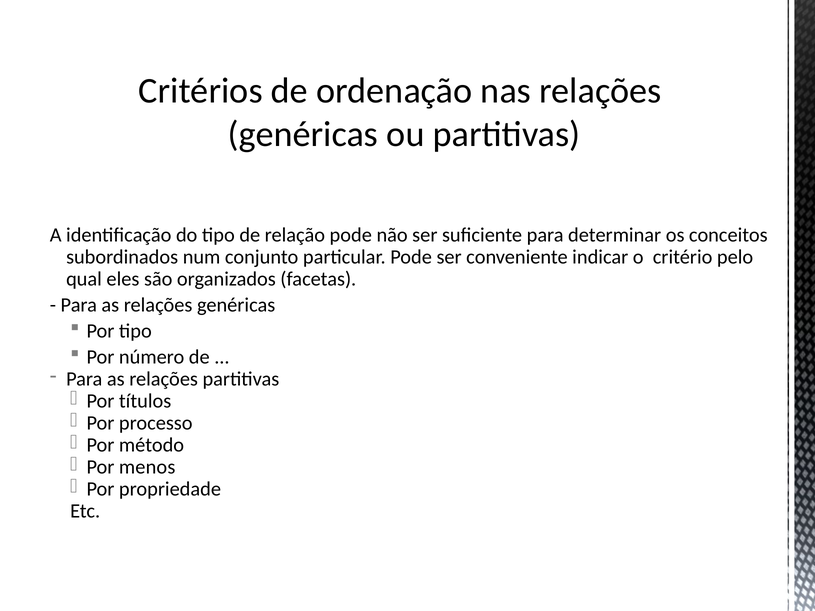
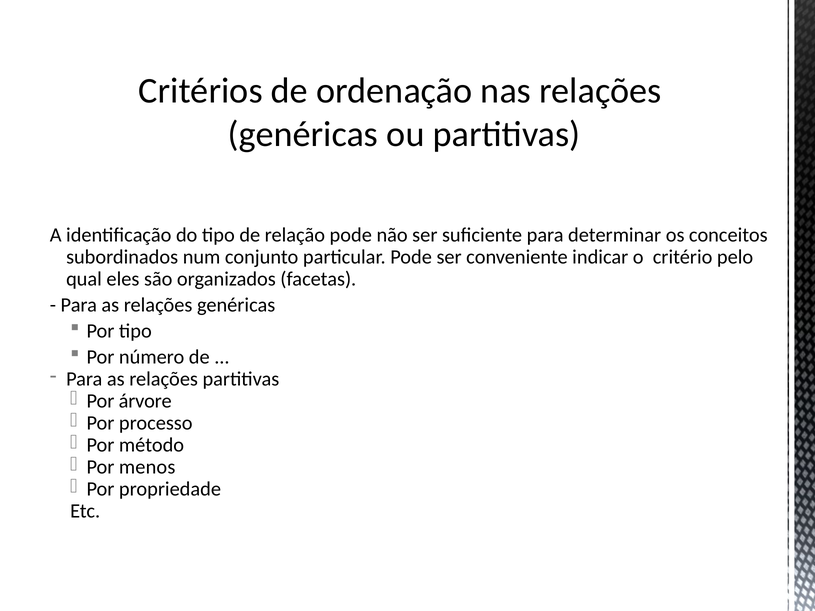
títulos: títulos -> árvore (145, 401)
